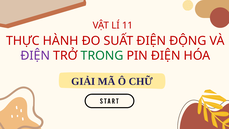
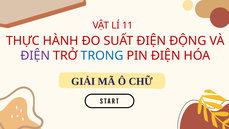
TRONG colour: green -> blue (102, 56)
